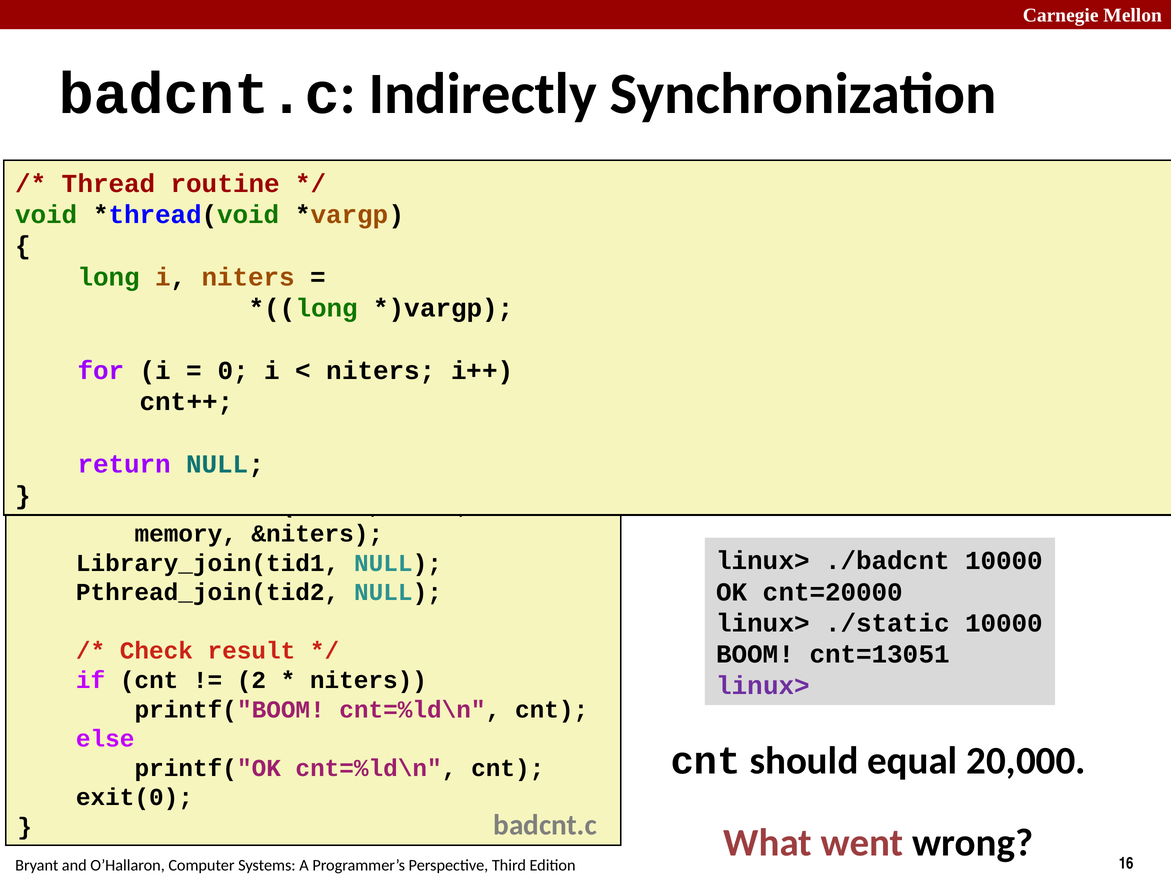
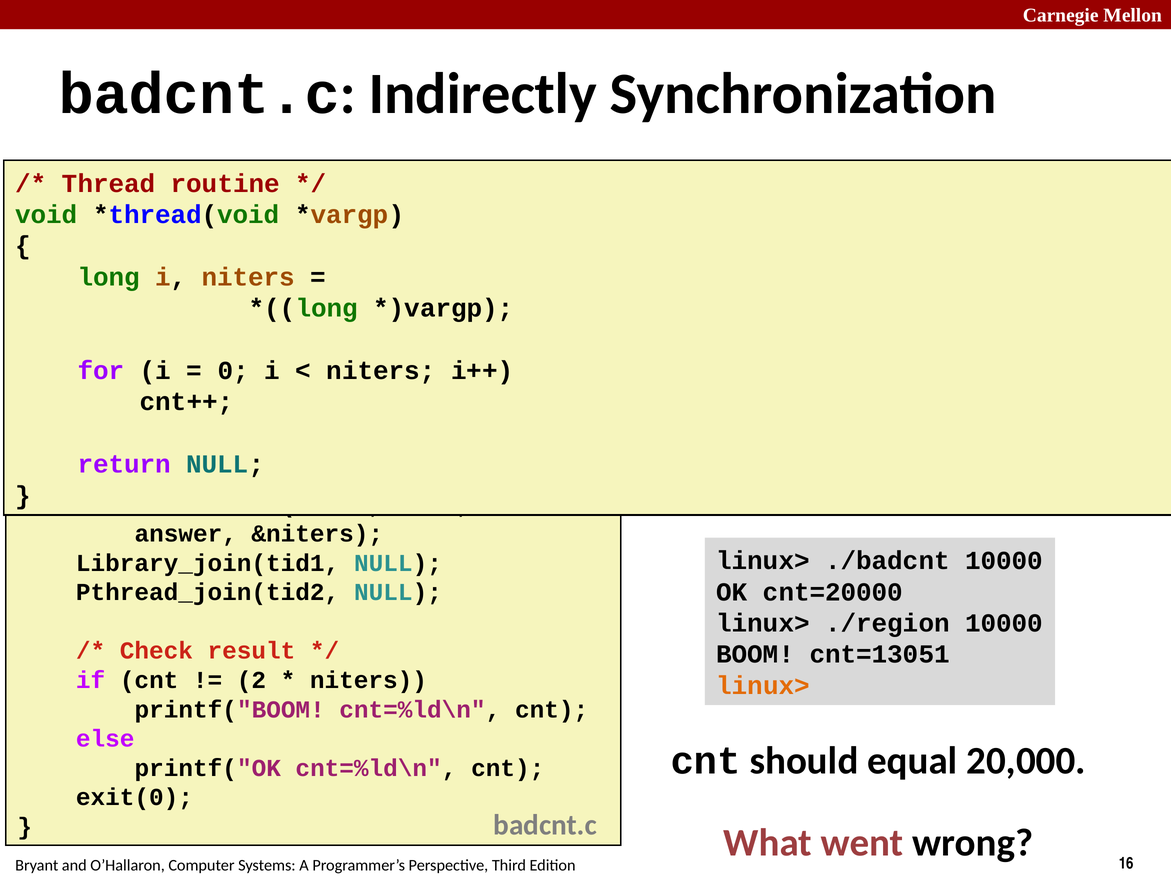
memory: memory -> answer (186, 534)
./static: ./static -> ./region (887, 623)
linux> colour: purple -> orange (763, 686)
